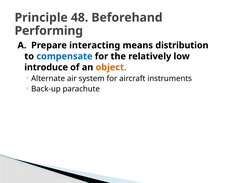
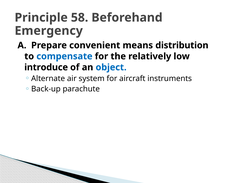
48: 48 -> 58 (80, 18)
Performing: Performing -> Emergency (49, 31)
interacting: interacting -> convenient (95, 45)
object colour: orange -> blue (111, 67)
